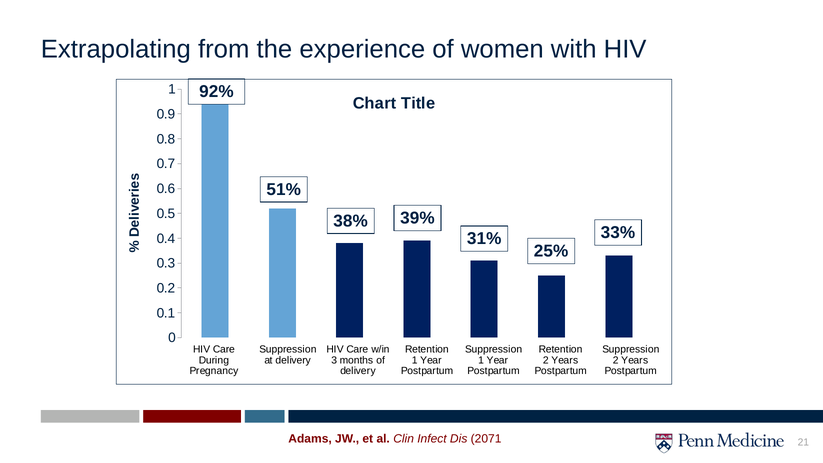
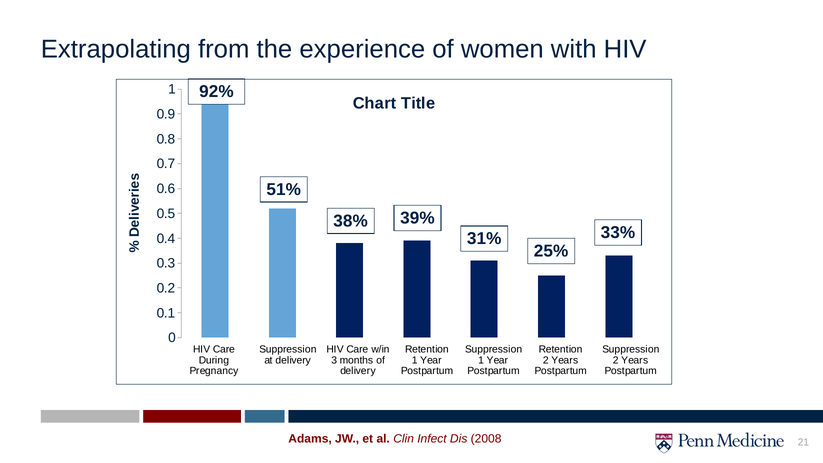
2071: 2071 -> 2008 (486, 439)
